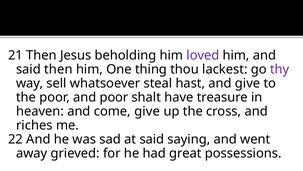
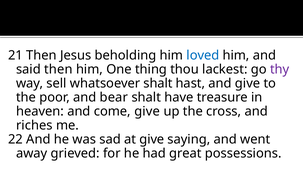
loved colour: purple -> blue (203, 55)
whatsoever steal: steal -> shalt (158, 83)
and poor: poor -> bear (114, 97)
at said: said -> give (152, 139)
